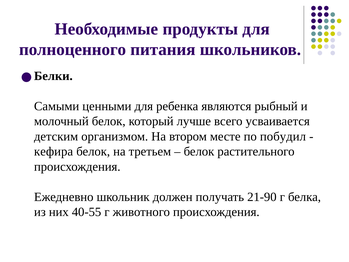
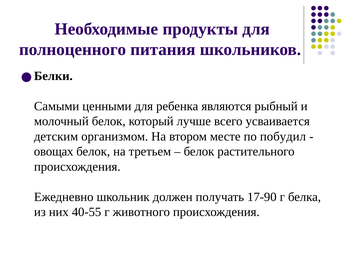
кефира: кефира -> овощах (54, 151)
21-90: 21-90 -> 17-90 (262, 197)
